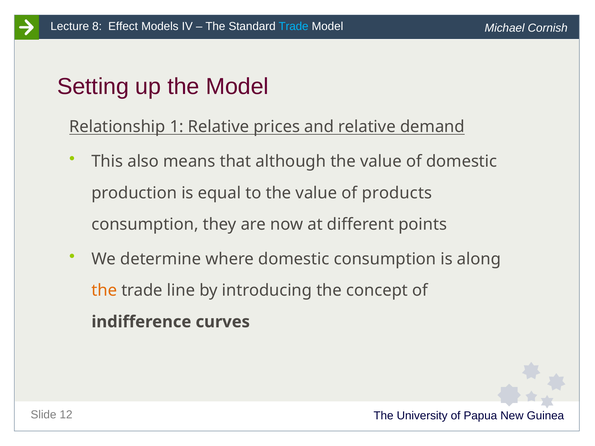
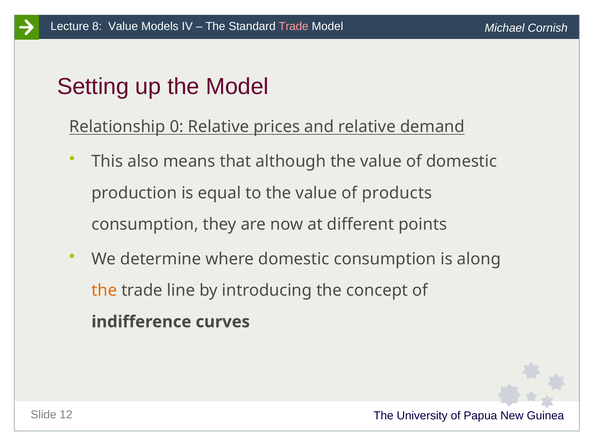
Effect: Effect -> Value (123, 27)
Trade colour: light blue -> pink (294, 27)
1: 1 -> 0 (177, 127)
